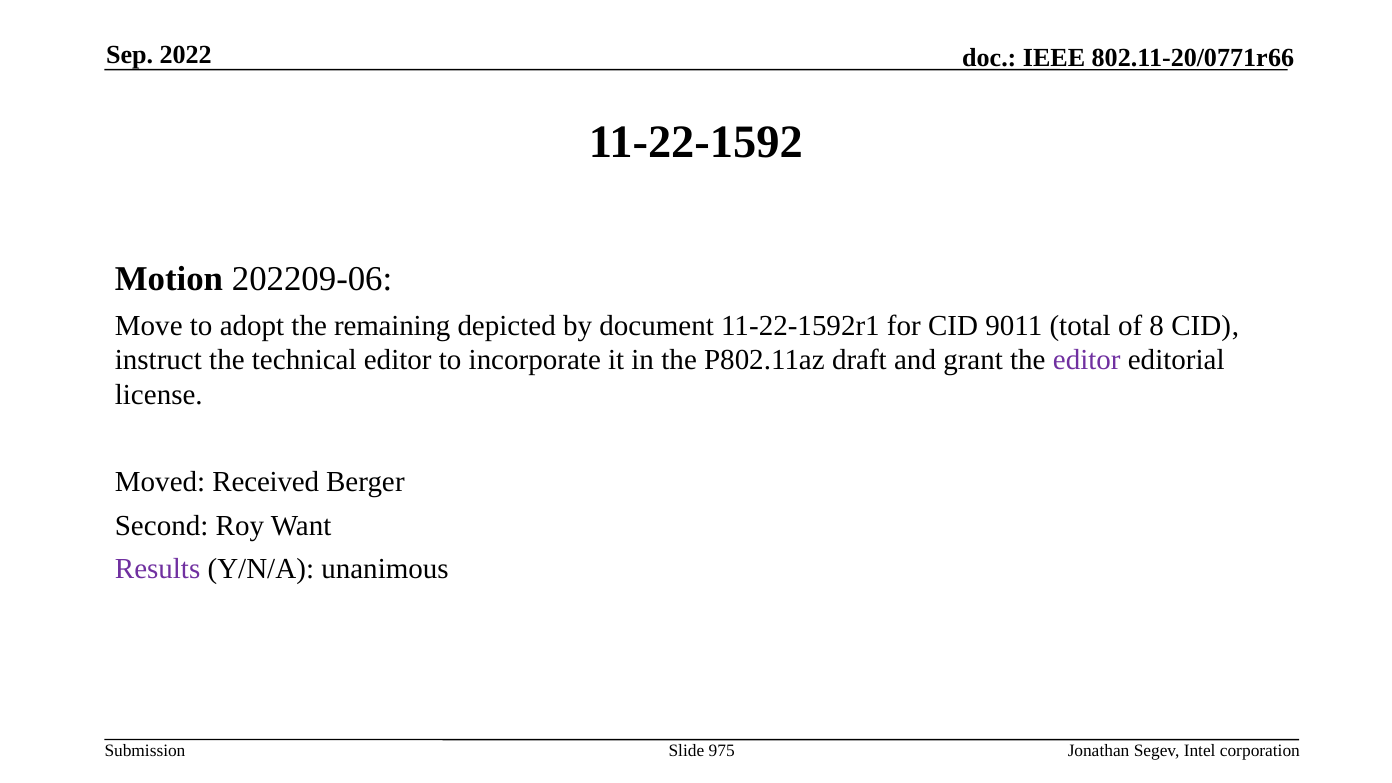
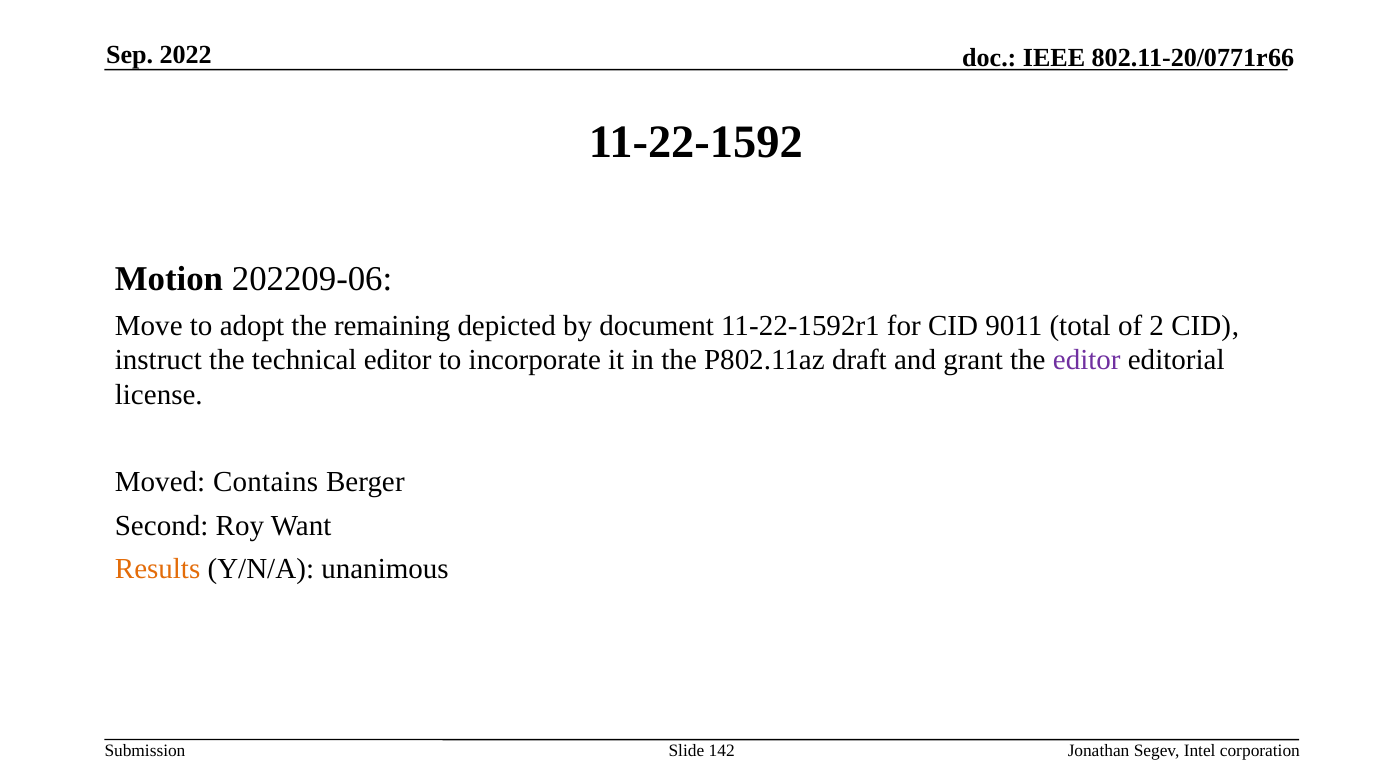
8: 8 -> 2 (1157, 326)
Received: Received -> Contains (266, 482)
Results colour: purple -> orange (158, 569)
975: 975 -> 142 (722, 751)
